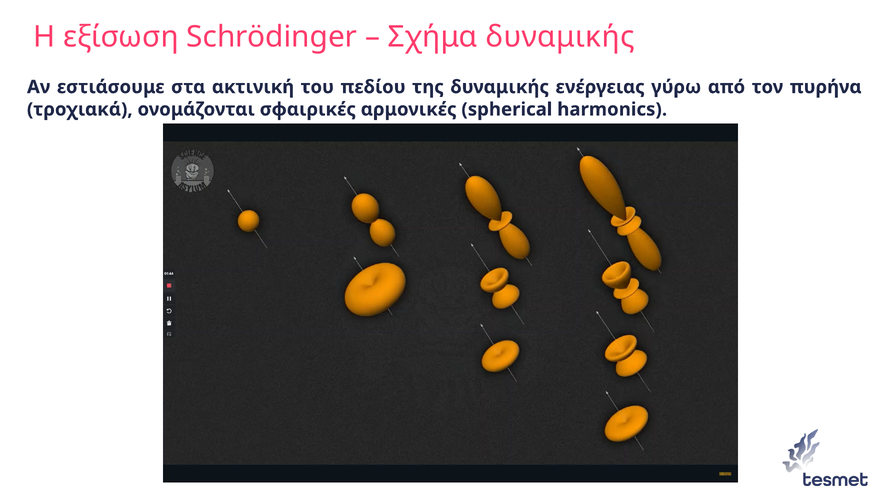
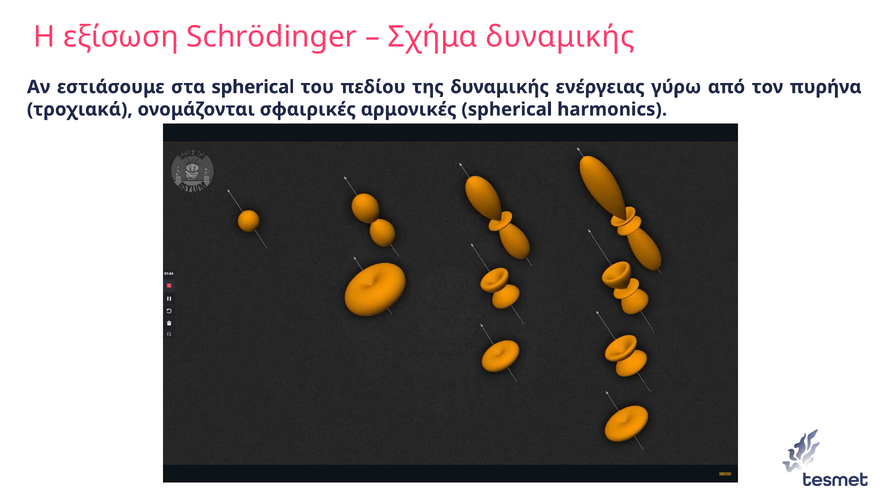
στα ακτινική: ακτινική -> spherical (253, 87)
